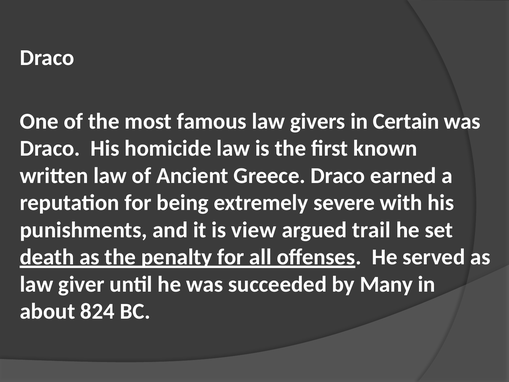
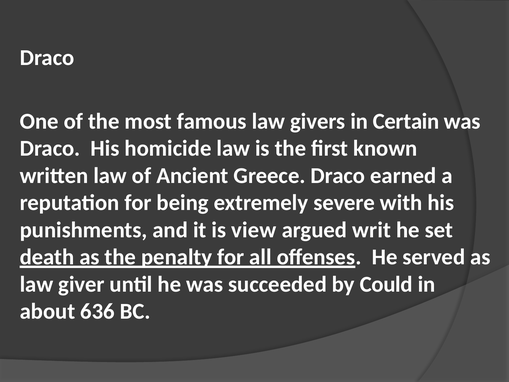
trail: trail -> writ (372, 230)
Many: Many -> Could (386, 284)
824: 824 -> 636 (98, 311)
